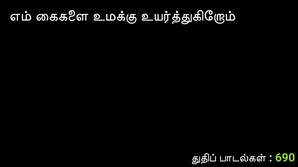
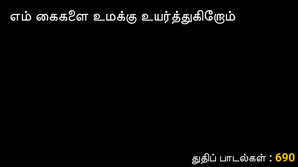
690 colour: light green -> yellow (285, 158)
